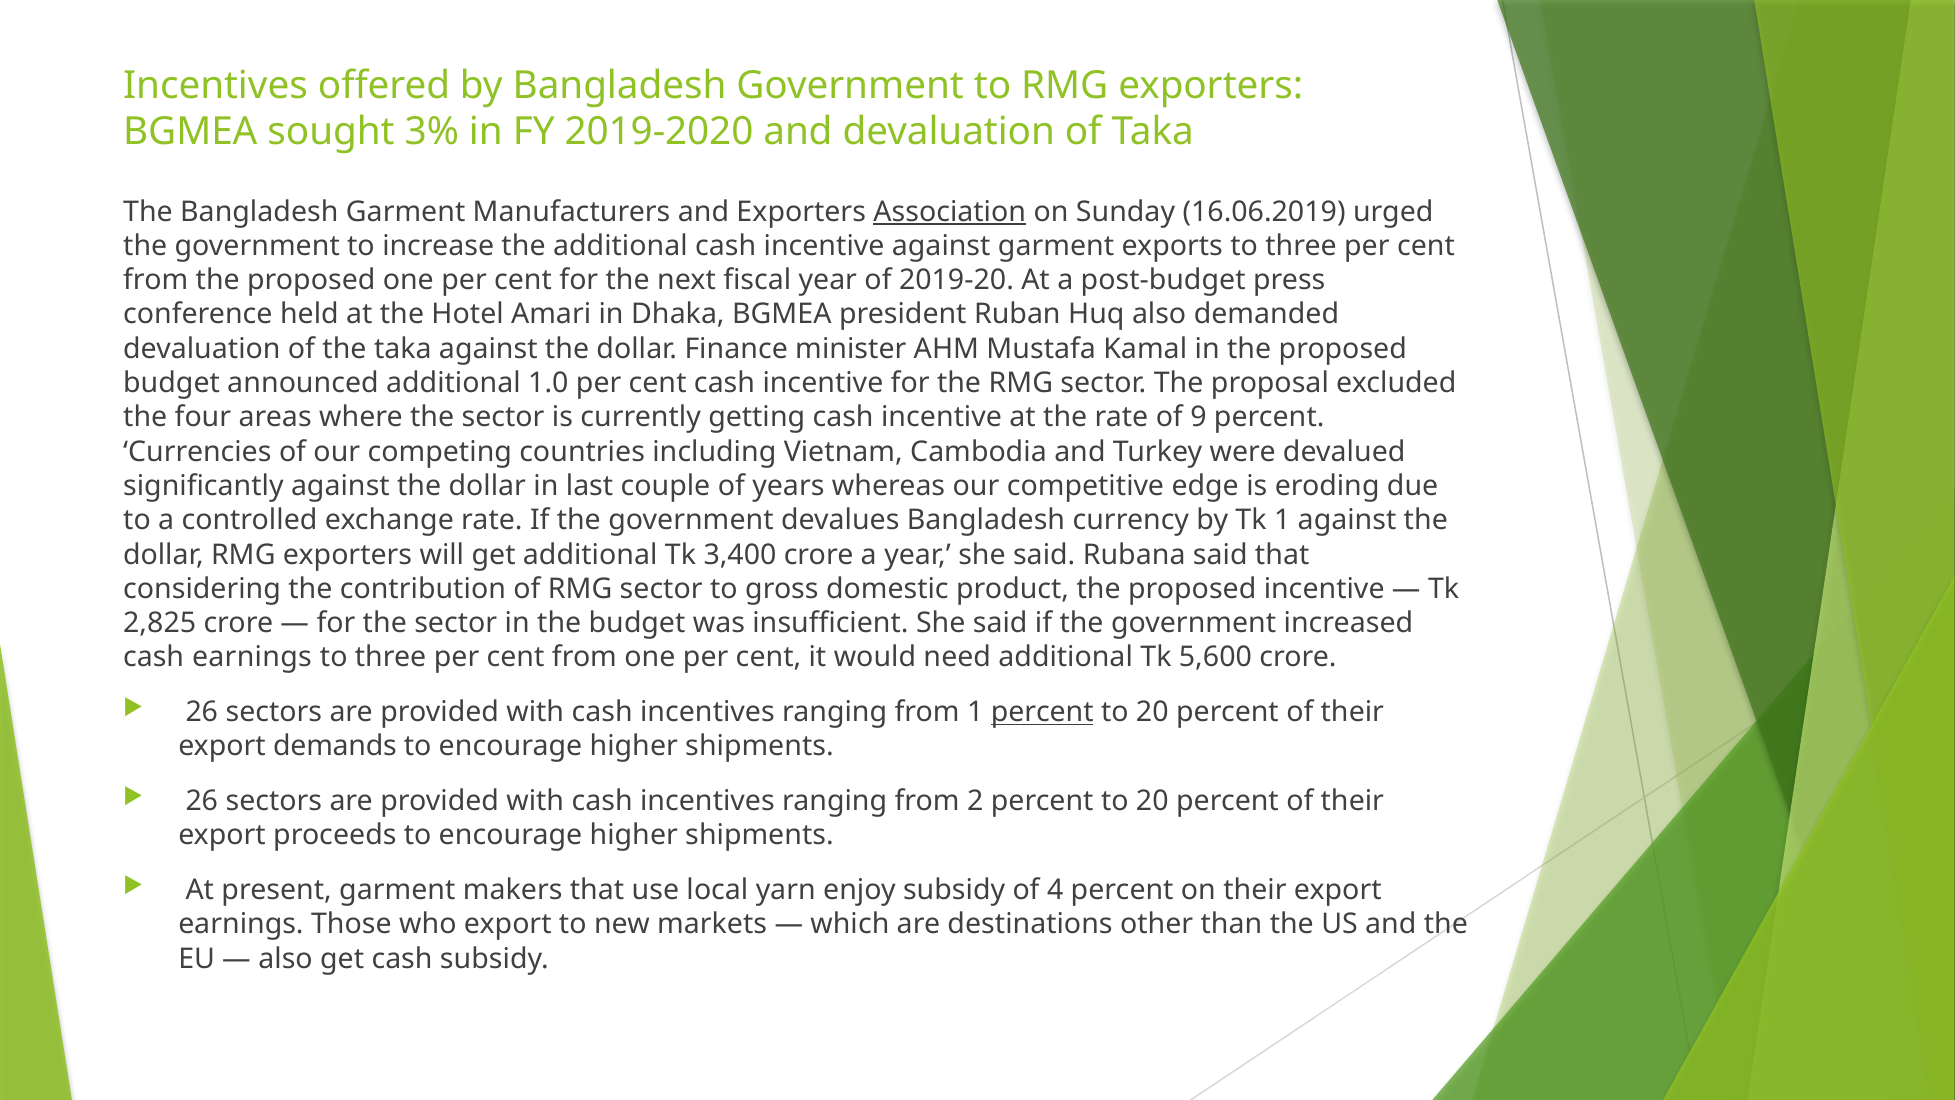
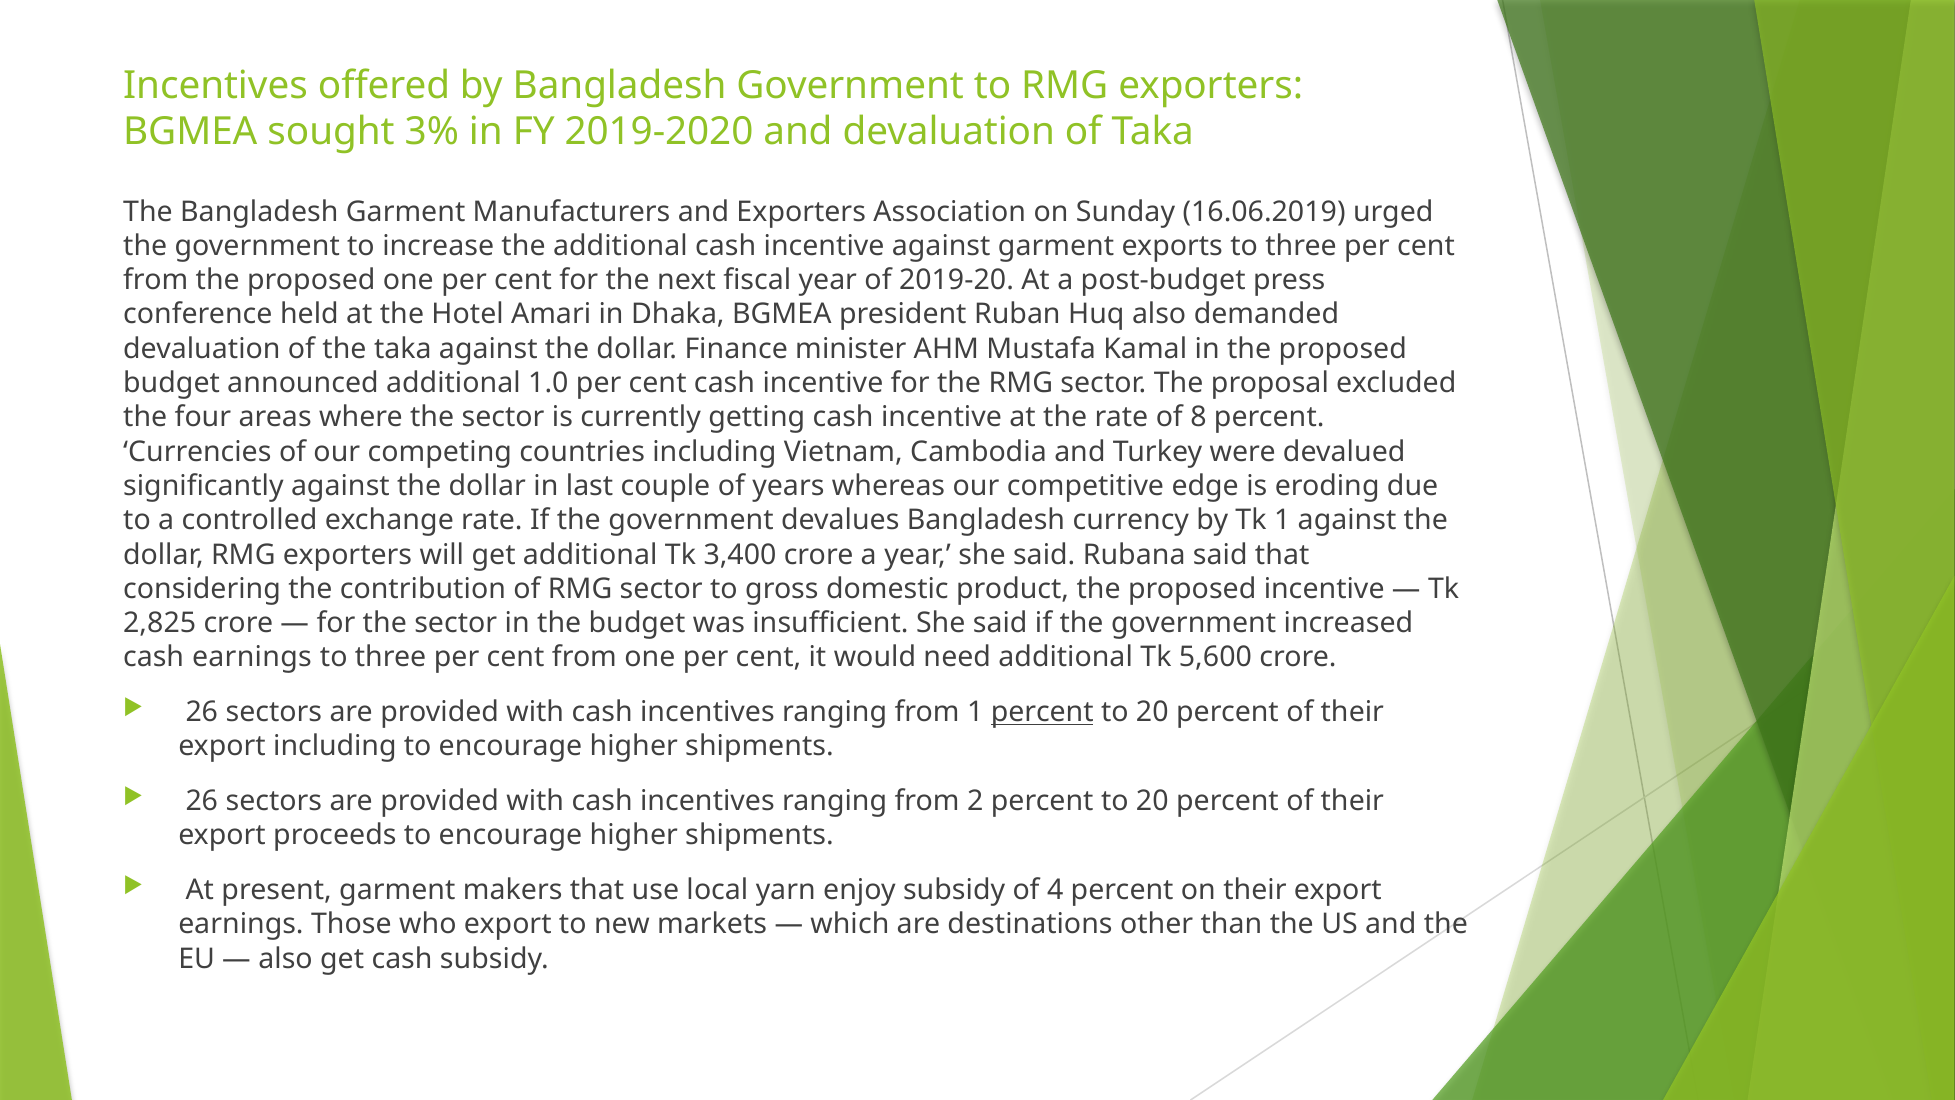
Association underline: present -> none (950, 212)
9: 9 -> 8 (1198, 417)
export demands: demands -> including (335, 746)
